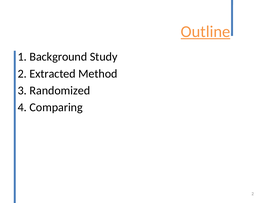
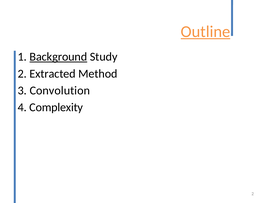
Background underline: none -> present (58, 57)
Randomized: Randomized -> Convolution (60, 90)
Comparing: Comparing -> Complexity (56, 107)
